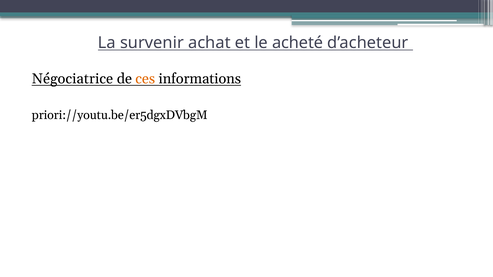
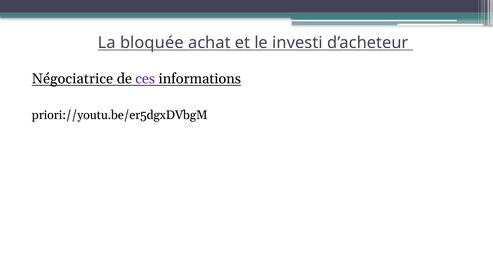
survenir: survenir -> bloquée (152, 43)
acheté: acheté -> investi (298, 43)
ces colour: orange -> purple (145, 79)
